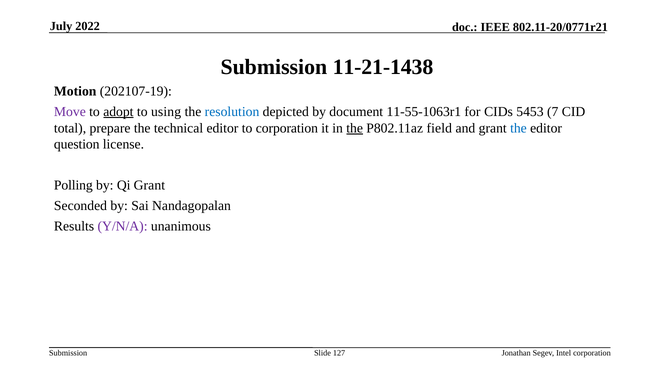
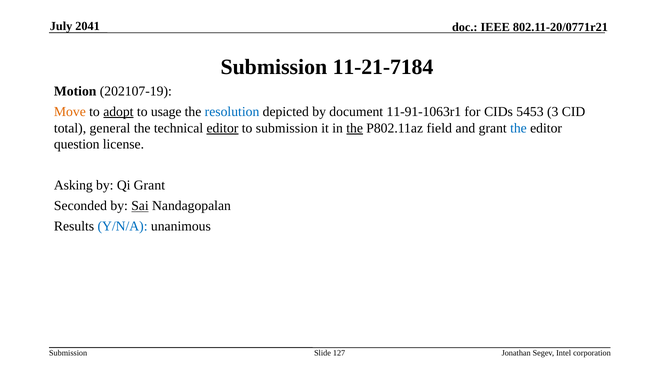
2022: 2022 -> 2041 (88, 26)
11-21-1438: 11-21-1438 -> 11-21-7184 (383, 67)
Move colour: purple -> orange (70, 112)
using: using -> usage (166, 112)
11-55-1063r1: 11-55-1063r1 -> 11-91-1063r1 (424, 112)
7: 7 -> 3 (553, 112)
prepare: prepare -> general (110, 128)
editor underline: none -> present (222, 128)
to corporation: corporation -> submission (287, 128)
Polling: Polling -> Asking (73, 185)
Sai underline: none -> present (140, 206)
Y/N/A colour: purple -> blue (123, 226)
